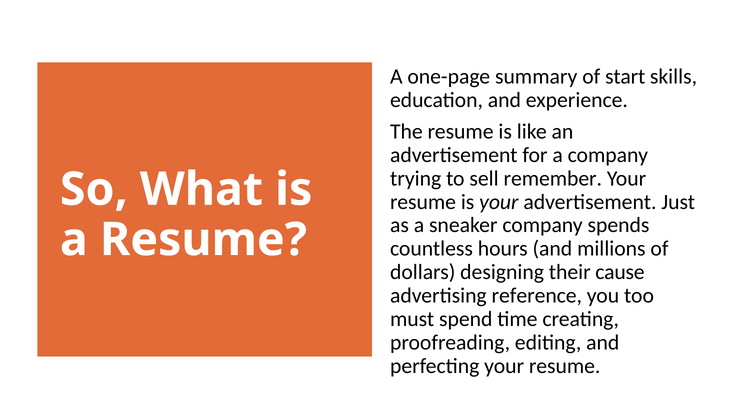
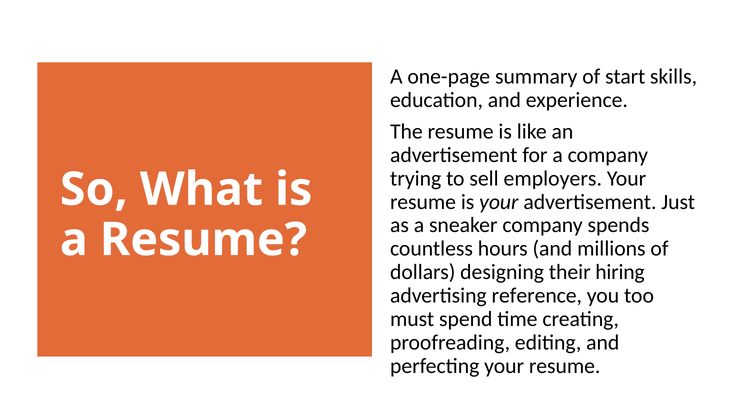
remember: remember -> employers (553, 178)
cause: cause -> hiring (620, 272)
